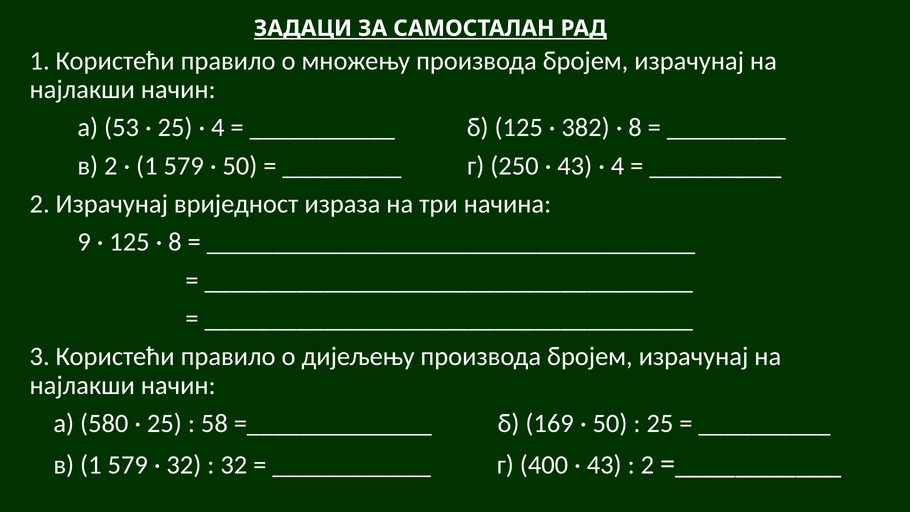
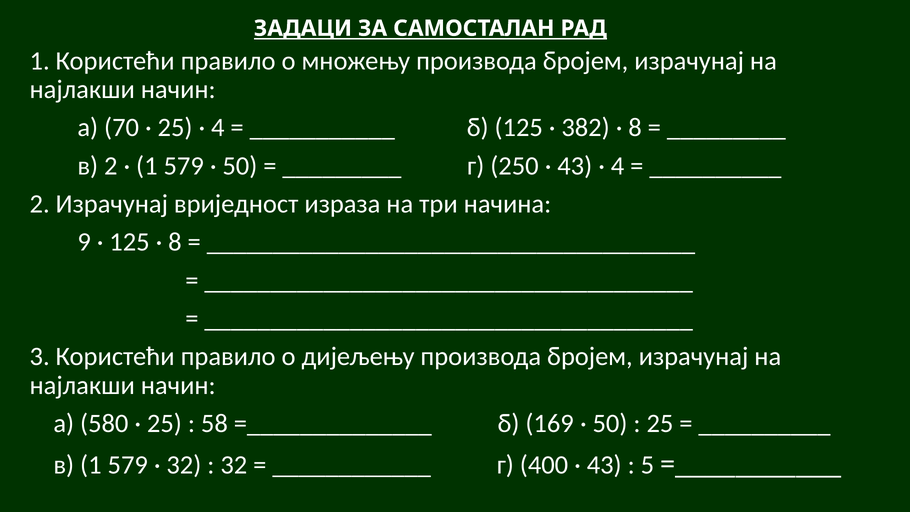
53: 53 -> 70 (122, 128)
2: 2 -> 5 (647, 465)
